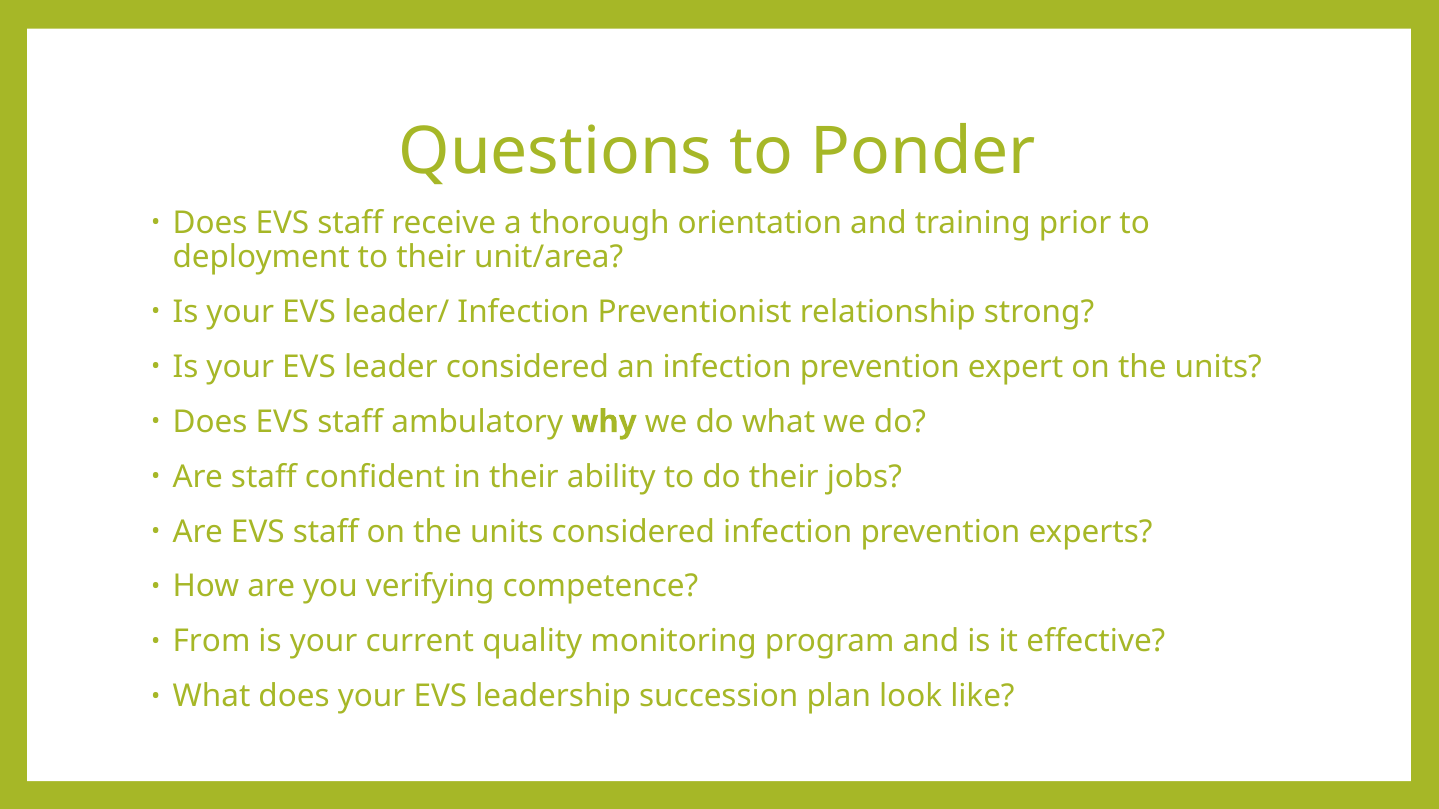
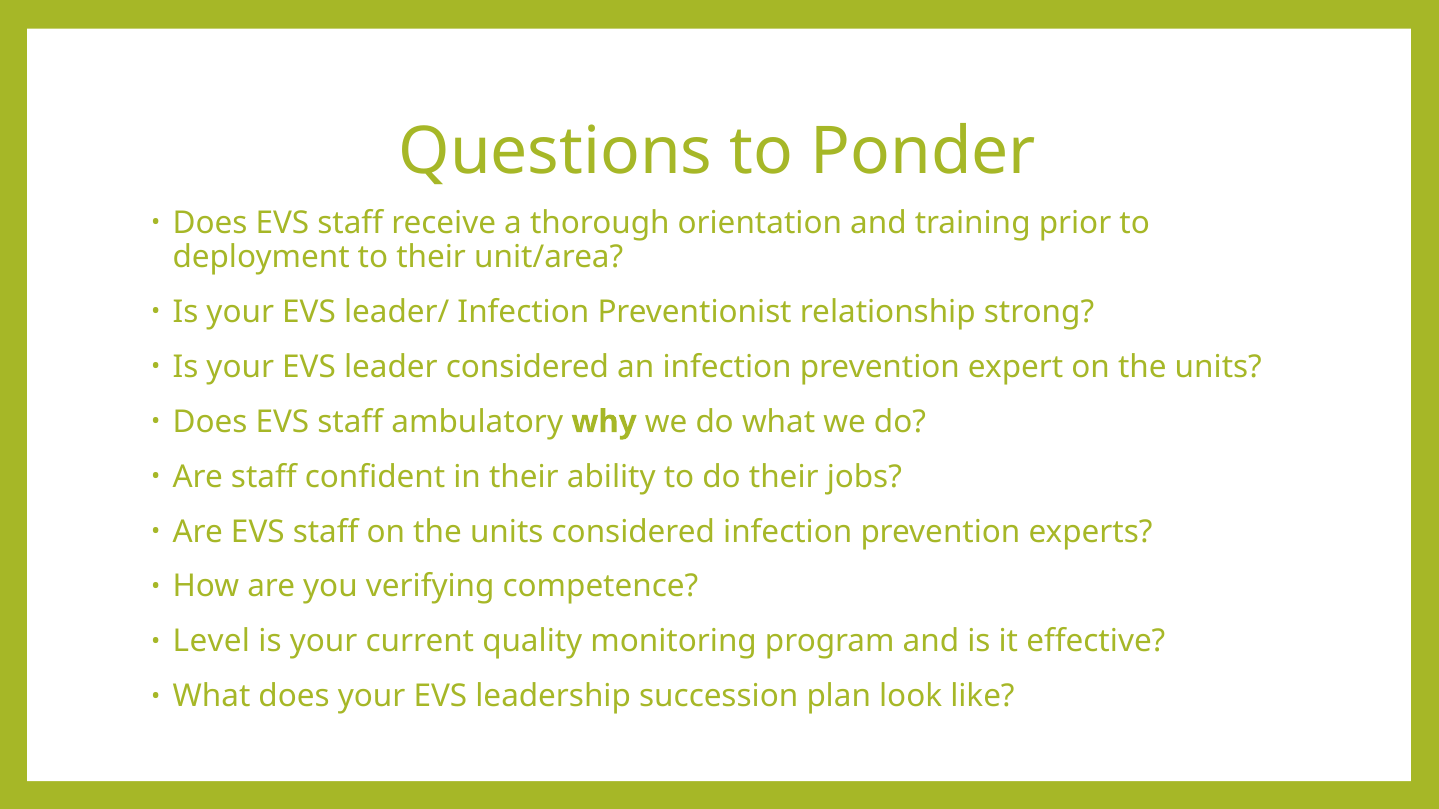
From: From -> Level (211, 642)
